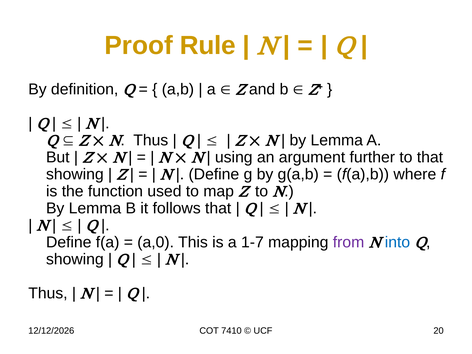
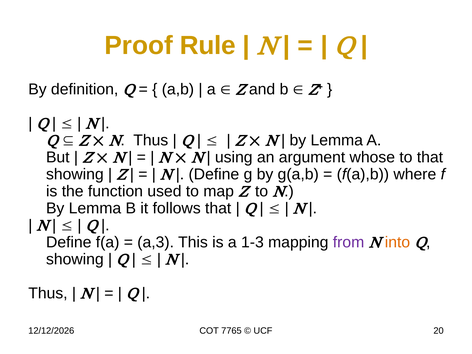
further: further -> whose (372, 157)
a,0: a,0 -> a,3 (156, 242)
1-7: 1-7 -> 1-3 (252, 242)
into colour: blue -> orange (397, 242)
7410: 7410 -> 7765 (231, 331)
